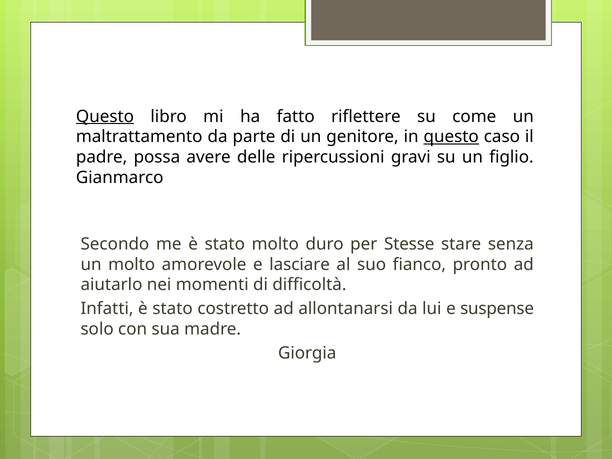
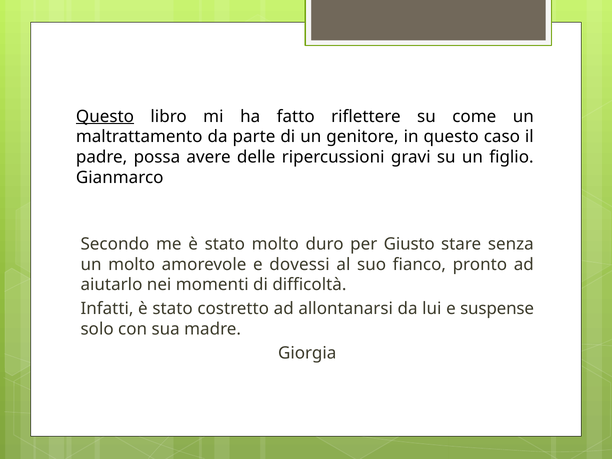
questo underline: present -> none (451, 137)
Stesse: Stesse -> Giusto (409, 244)
lasciare: lasciare -> dovessi (300, 264)
